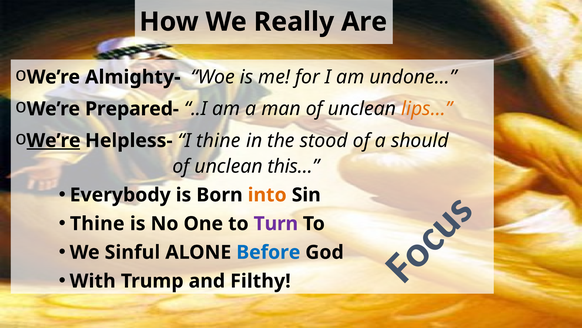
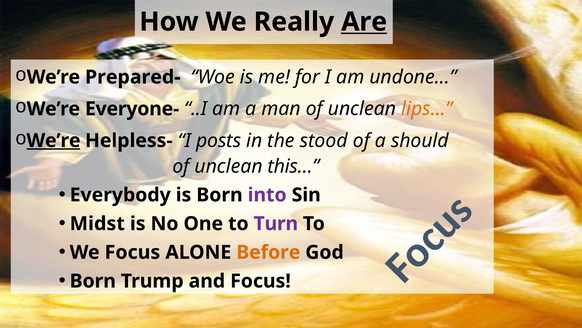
Are underline: none -> present (364, 22)
Almighty-: Almighty- -> Prepared- (133, 77)
Prepared-: Prepared- -> Everyone- (132, 109)
I thine: thine -> posts (219, 140)
into colour: orange -> purple (267, 195)
Thine: Thine -> Midst (97, 223)
We Sinful: Sinful -> Focus (132, 252)
Before colour: blue -> orange (268, 252)
With: With -> Born (93, 281)
and Filthy: Filthy -> Focus (260, 281)
